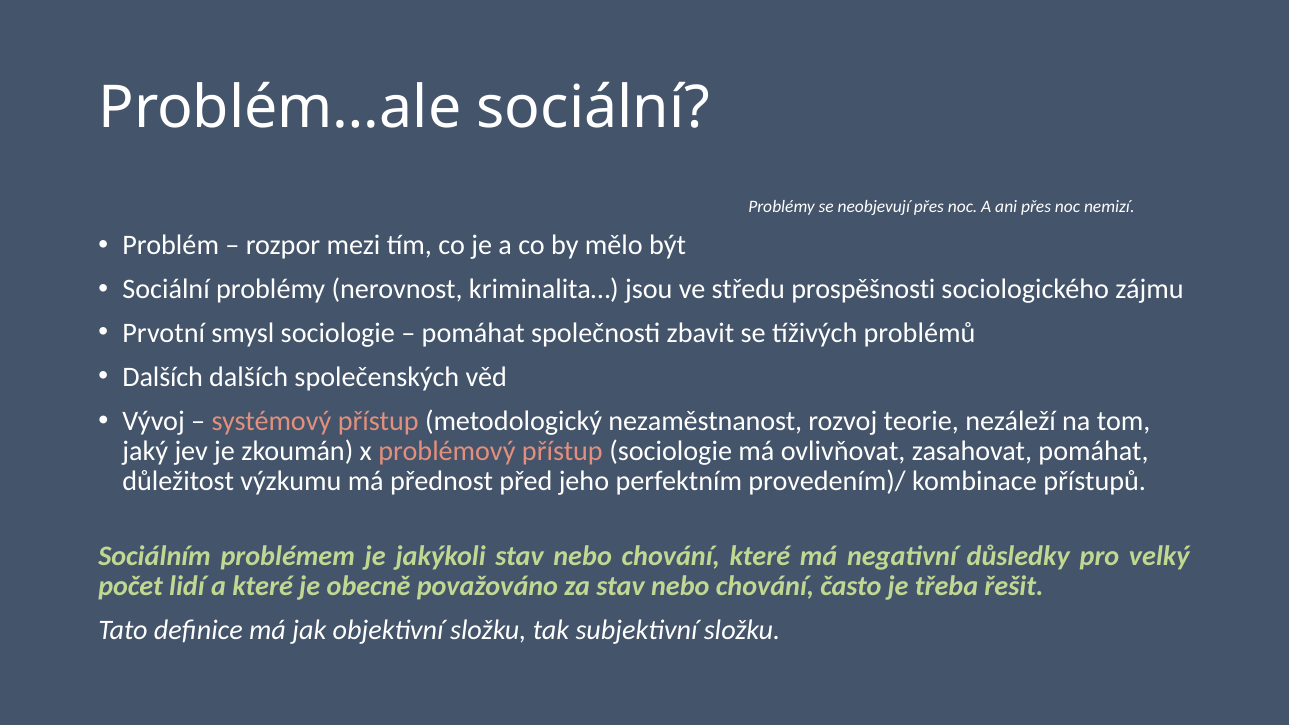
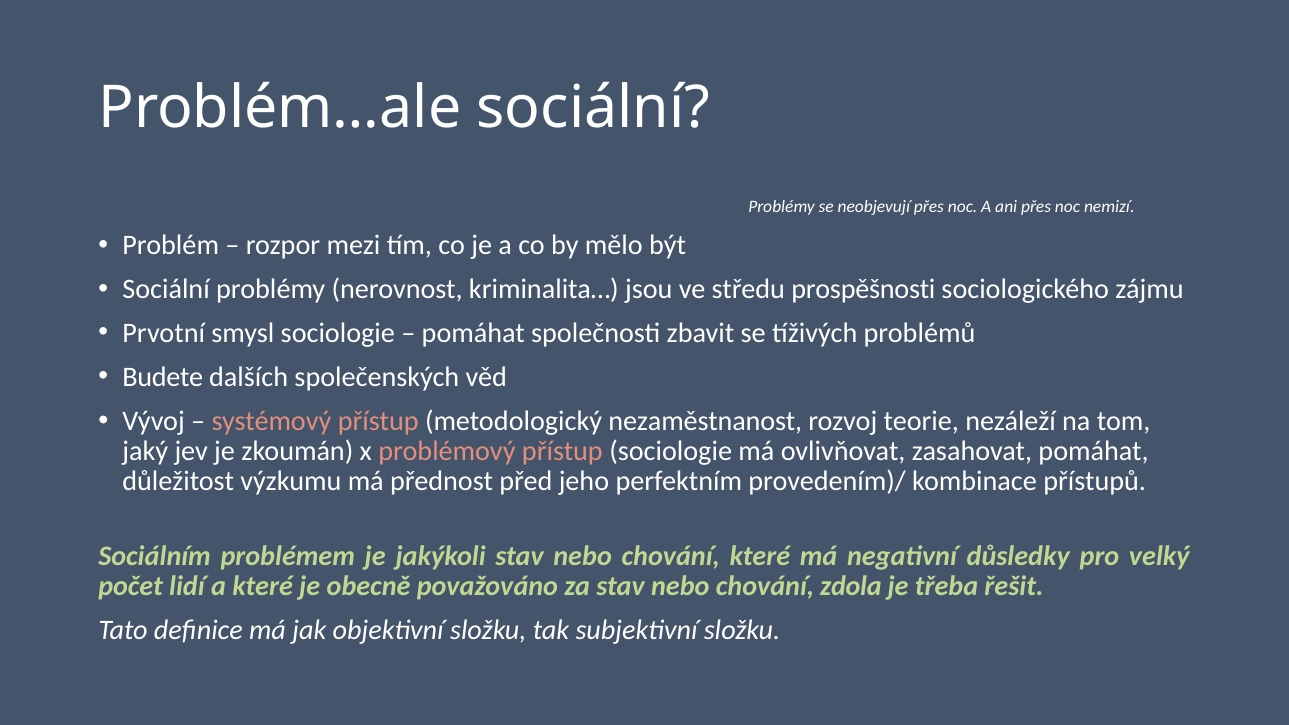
Dalších: Dalších -> Budete (163, 377)
často: často -> zdola (851, 586)
